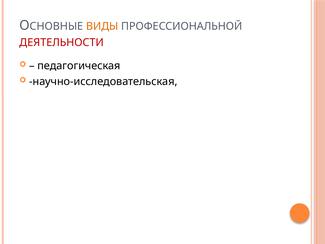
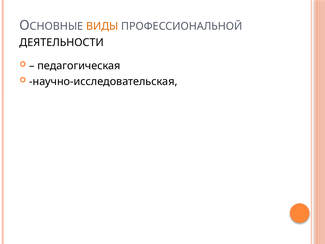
ДЕЯТЕЛЬНОСТИ colour: red -> black (62, 42)
